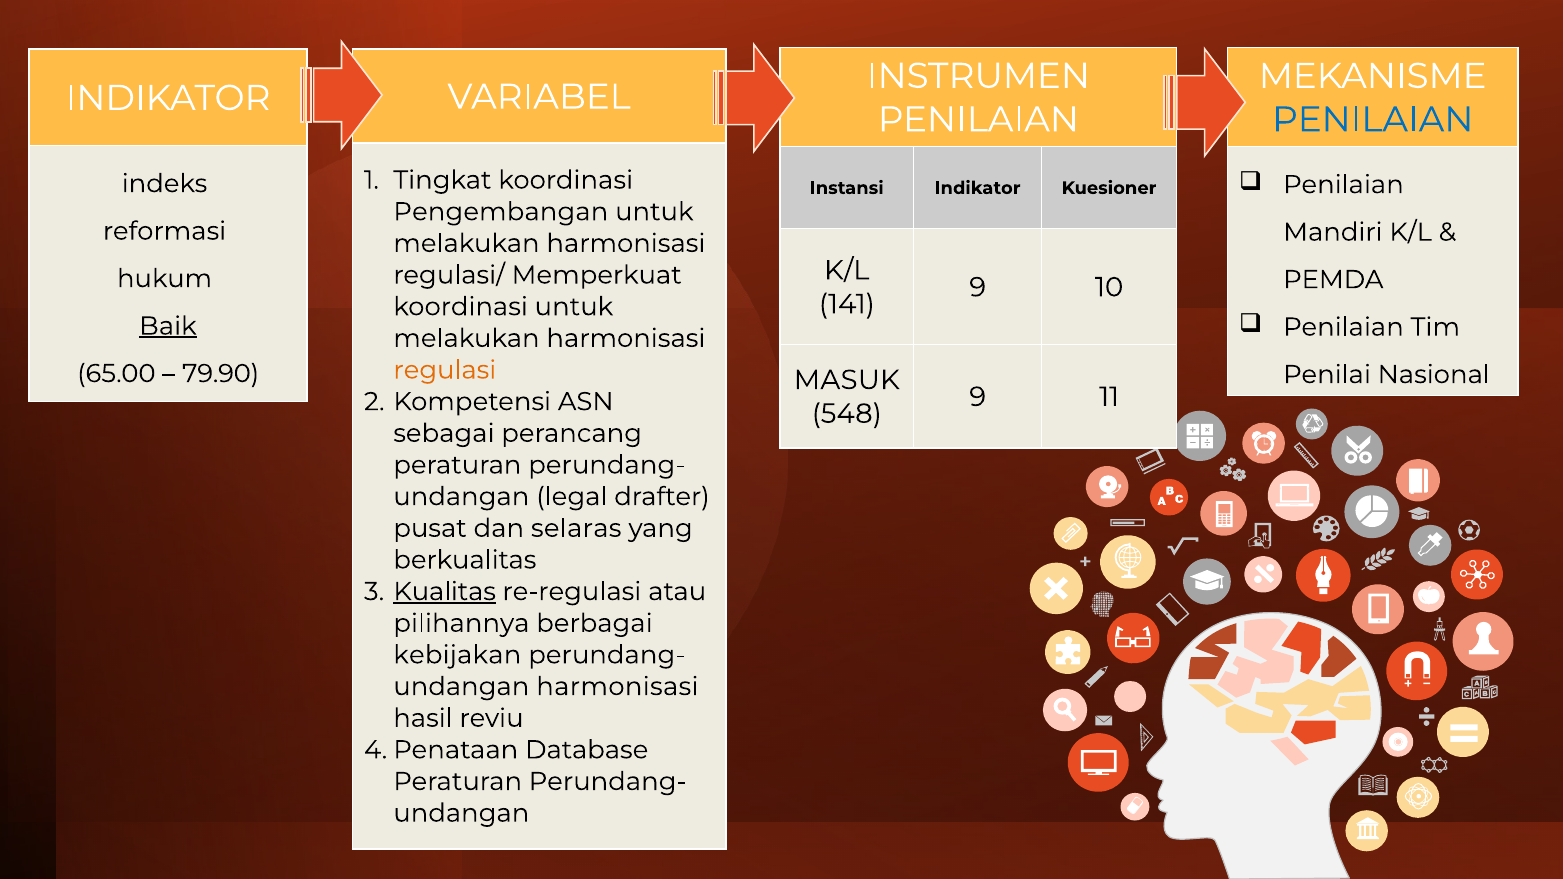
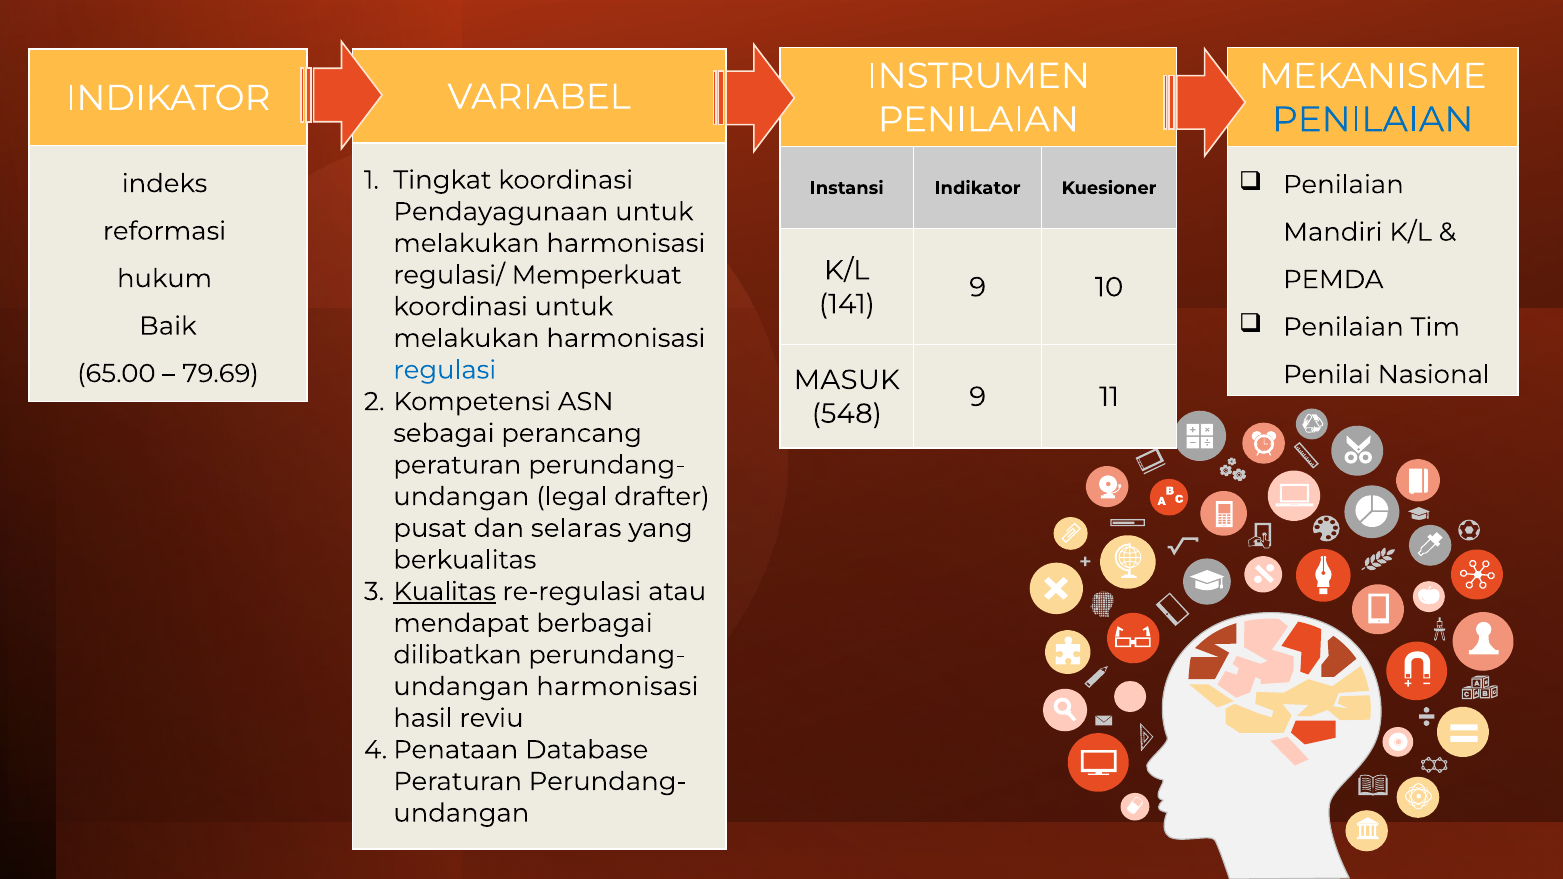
Pengembangan: Pengembangan -> Pendayagunaan (501, 212)
Baik underline: present -> none (168, 326)
regulasi colour: orange -> blue (445, 370)
79.90: 79.90 -> 79.69 (221, 374)
pilihannya: pilihannya -> mendapat (461, 623)
kebijakan: kebijakan -> dilibatkan (457, 655)
